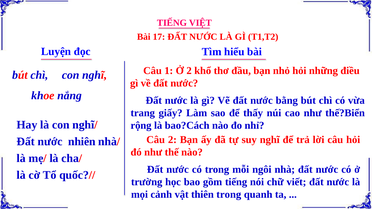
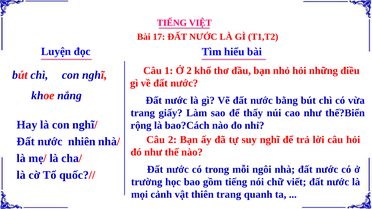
thiên trong: trong -> trang (229, 194)
